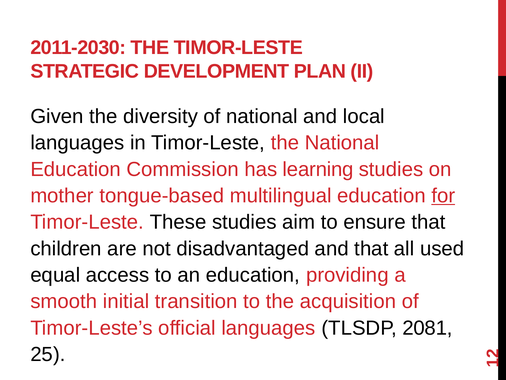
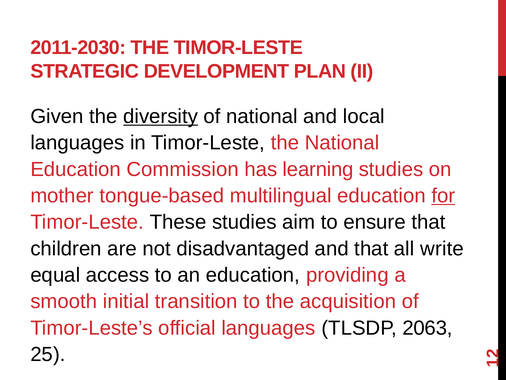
diversity underline: none -> present (161, 116)
used: used -> write (442, 248)
2081: 2081 -> 2063 (427, 328)
